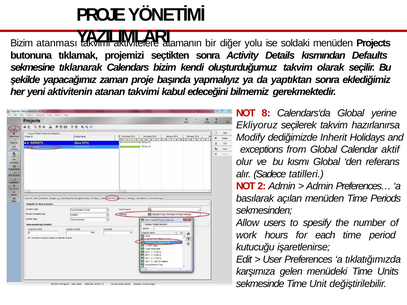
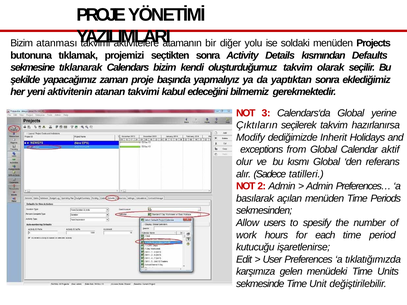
8: 8 -> 3 (266, 113)
Ekliyoruz: Ekliyoruz -> Çıktıların (257, 125)
